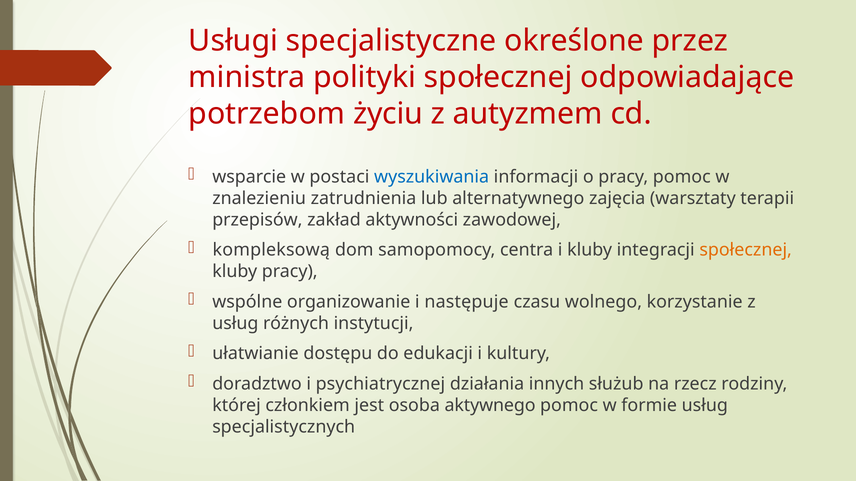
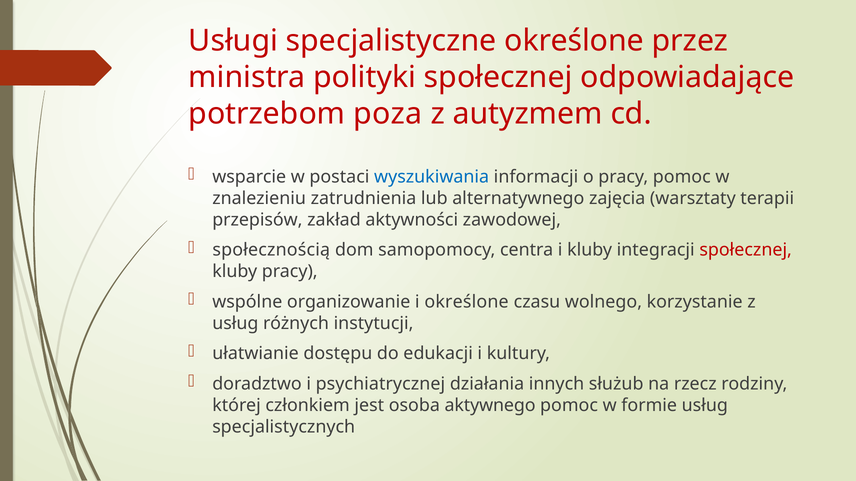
życiu: życiu -> poza (388, 114)
kompleksową: kompleksową -> społecznością (271, 250)
społecznej colour: orange -> red (746, 250)
i następuje: następuje -> określone (467, 302)
